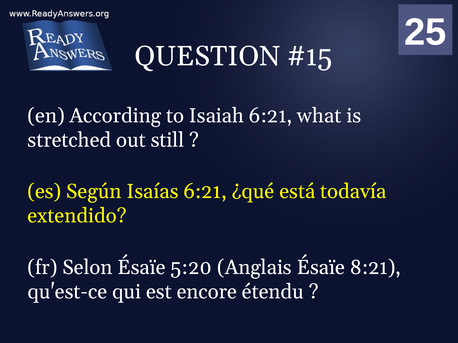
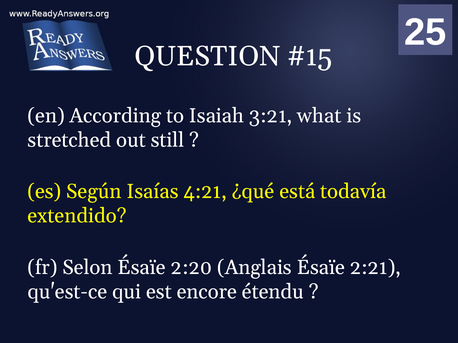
Isaiah 6:21: 6:21 -> 3:21 (271, 116)
Isaías 6:21: 6:21 -> 4:21 (205, 192)
5:20: 5:20 -> 2:20 (191, 268)
8:21: 8:21 -> 2:21 (375, 268)
